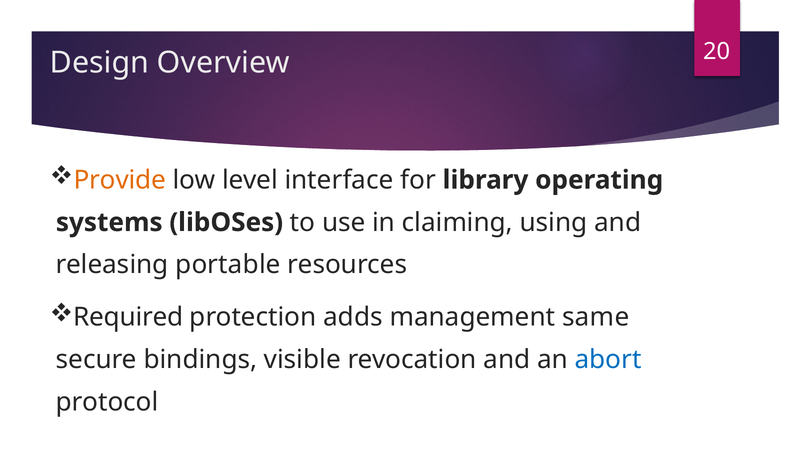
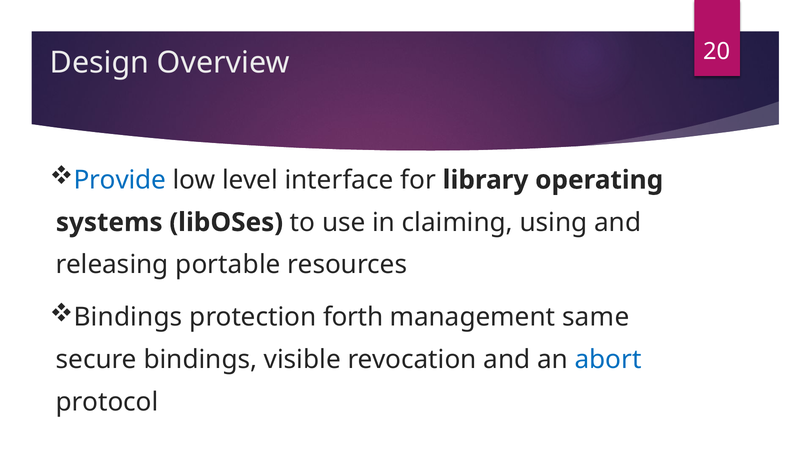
Provide colour: orange -> blue (120, 180)
Required: Required -> Bindings (128, 317)
adds: adds -> forth (353, 317)
